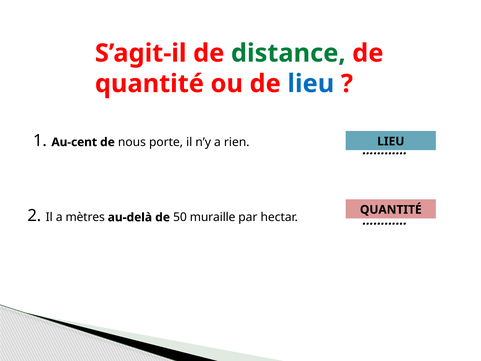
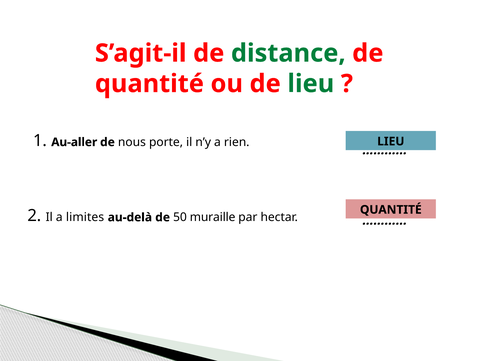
lieu colour: blue -> green (311, 84)
Au-cent: Au-cent -> Au-aller (74, 142)
mètres: mètres -> limites (85, 217)
